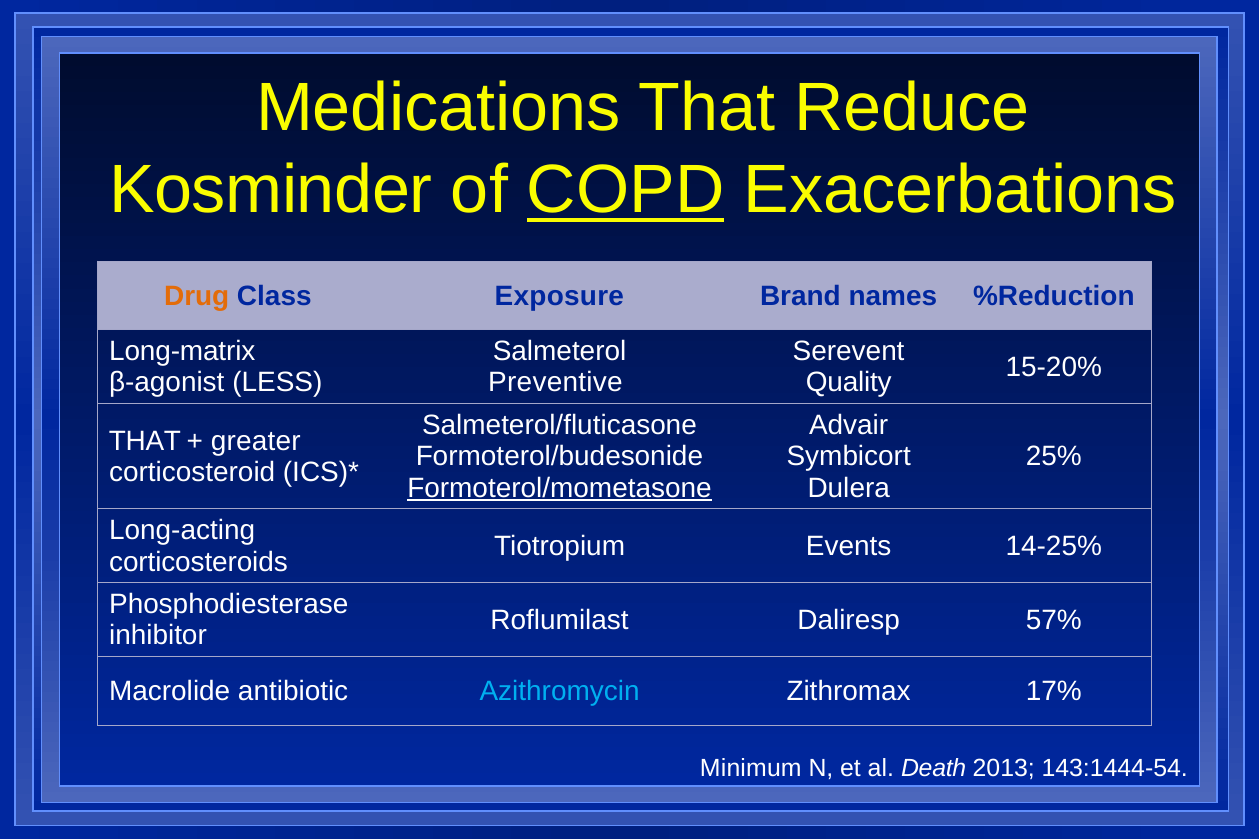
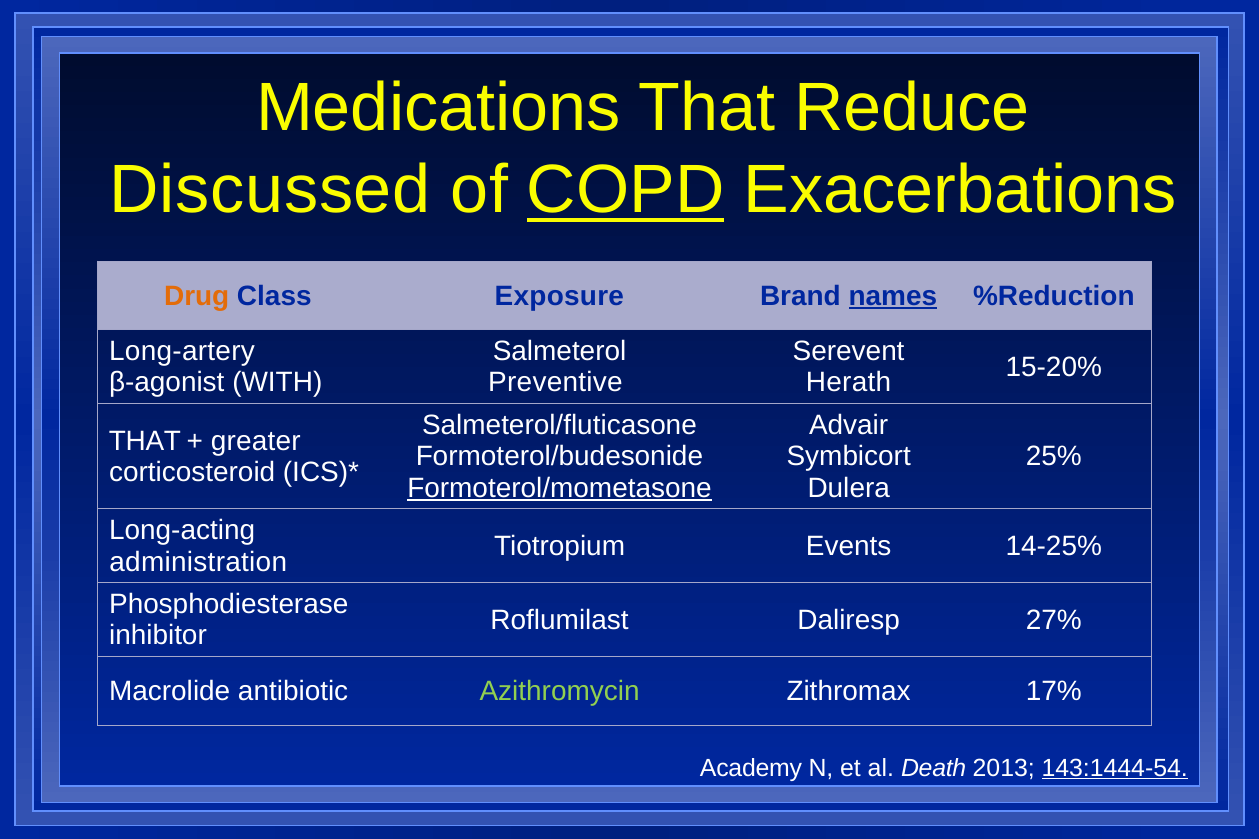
Kosminder: Kosminder -> Discussed (270, 190)
names underline: none -> present (893, 296)
Long-matrix: Long-matrix -> Long-artery (182, 352)
LESS: LESS -> WITH (277, 383)
Quality: Quality -> Herath (849, 383)
corticosteroids: corticosteroids -> administration (198, 562)
57%: 57% -> 27% (1054, 620)
Azithromycin colour: light blue -> light green (560, 692)
Minimum: Minimum -> Academy (751, 768)
143:1444-54 underline: none -> present (1115, 768)
